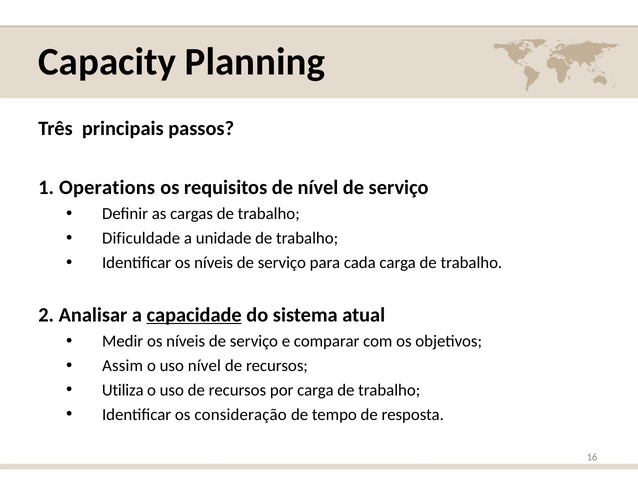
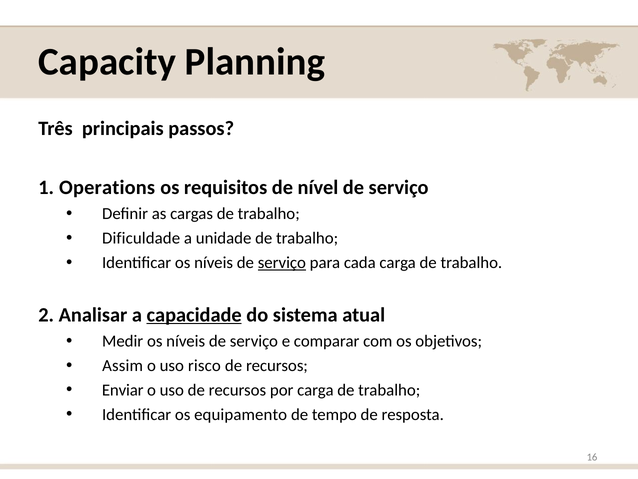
serviço underline: none -> present (282, 263)
uso nível: nível -> risco (204, 365)
Utiliza: Utiliza -> Enviar (123, 390)
consideração: consideração -> equipamento (241, 414)
